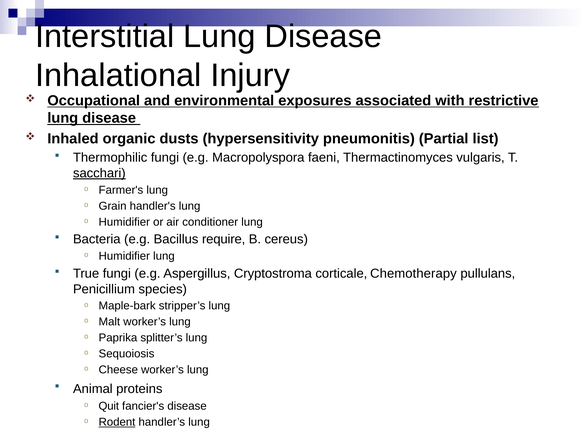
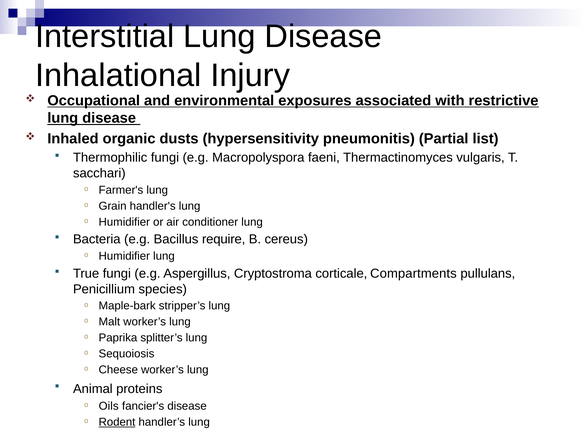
sacchari underline: present -> none (99, 173)
Chemotherapy: Chemotherapy -> Compartments (413, 274)
Quit: Quit -> Oils (109, 407)
